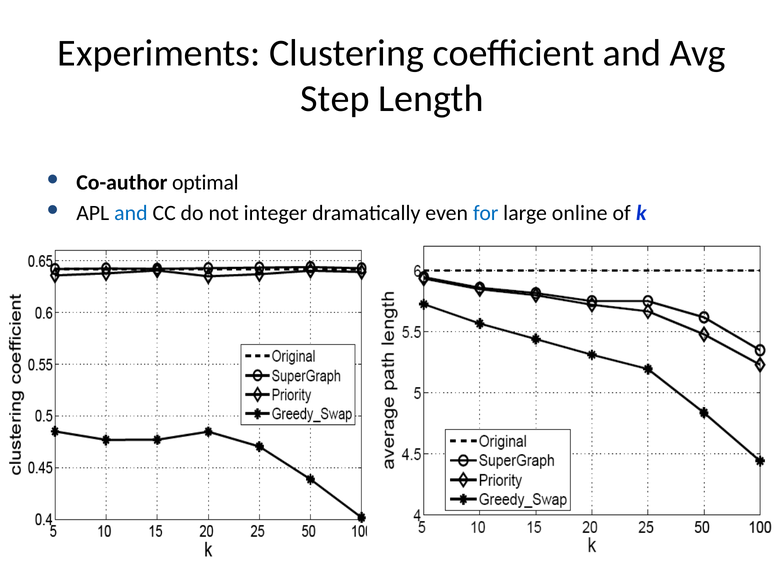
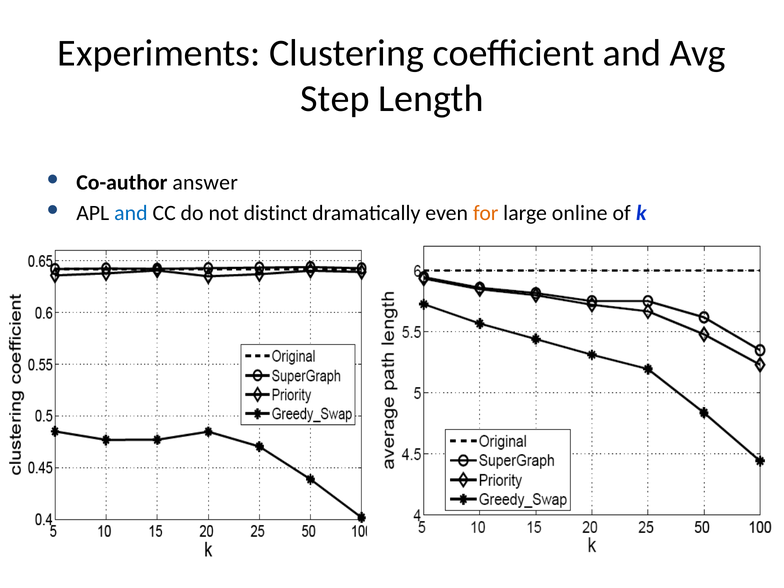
optimal: optimal -> answer (205, 183)
integer: integer -> distinct (276, 213)
for colour: blue -> orange (486, 213)
